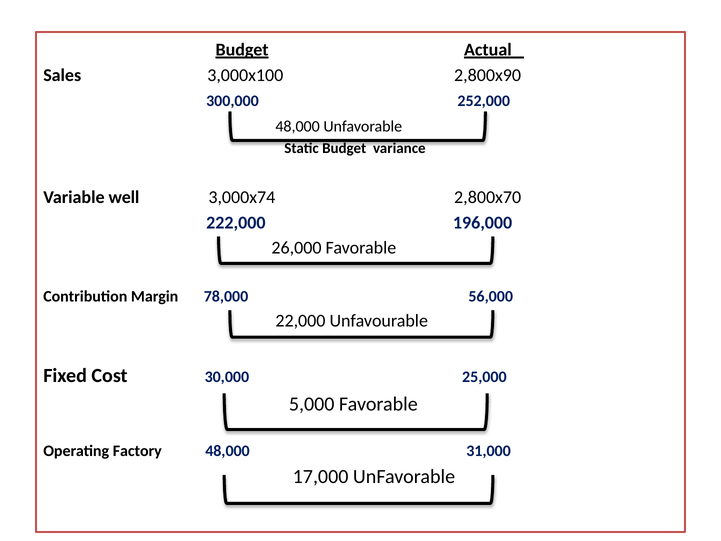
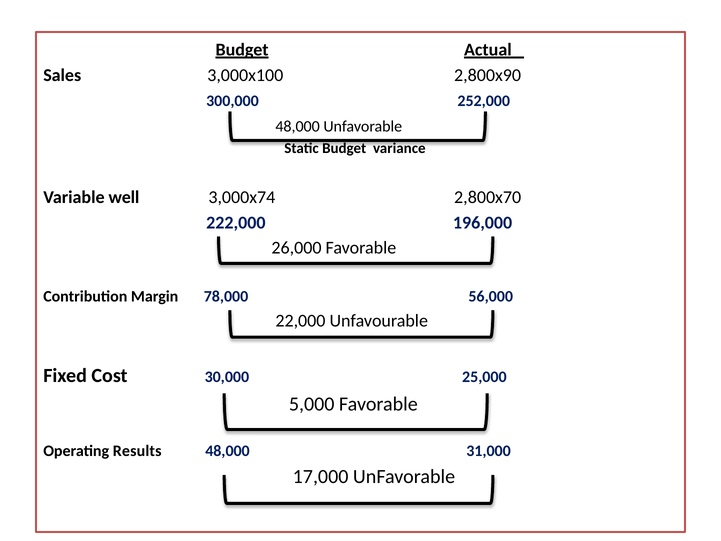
Factory: Factory -> Results (137, 451)
